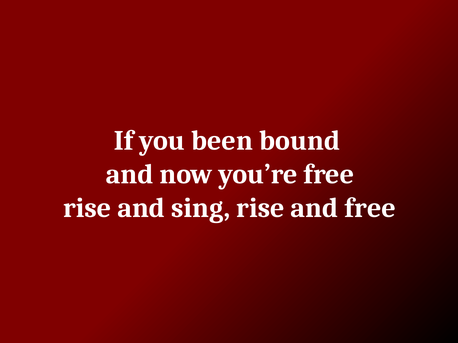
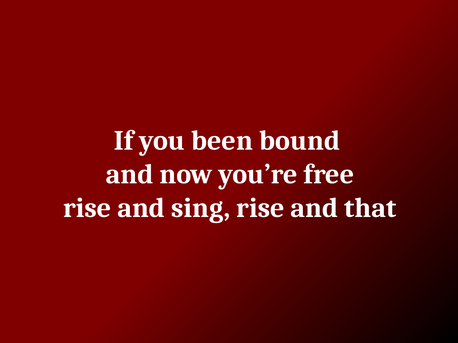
and free: free -> that (370, 208)
